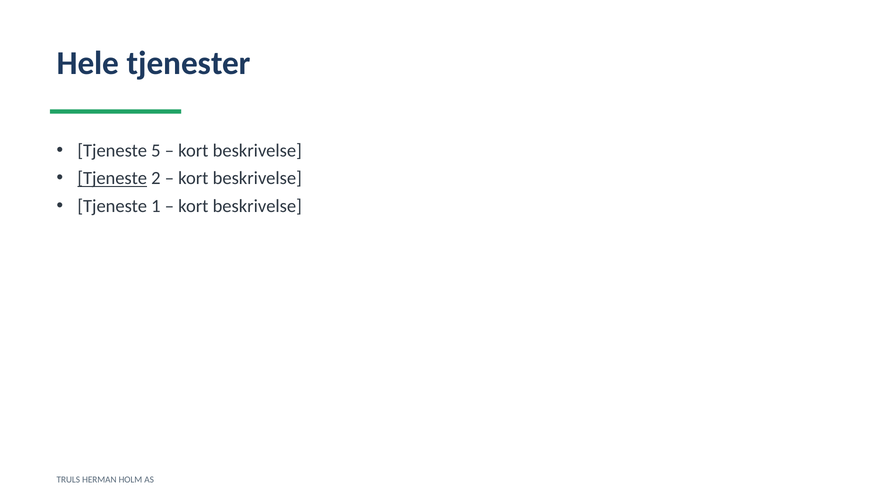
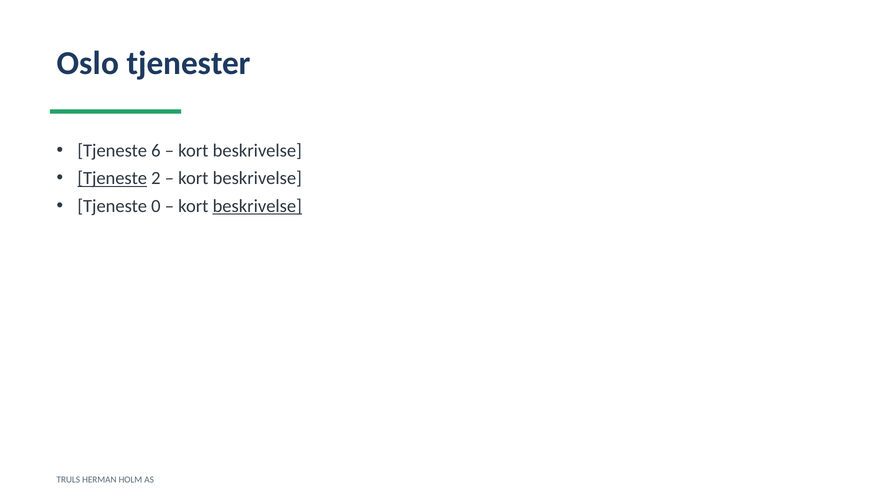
Hele: Hele -> Oslo (88, 63)
5: 5 -> 6 (156, 151)
1: 1 -> 0 (156, 206)
beskrivelse underline: none -> present (257, 206)
